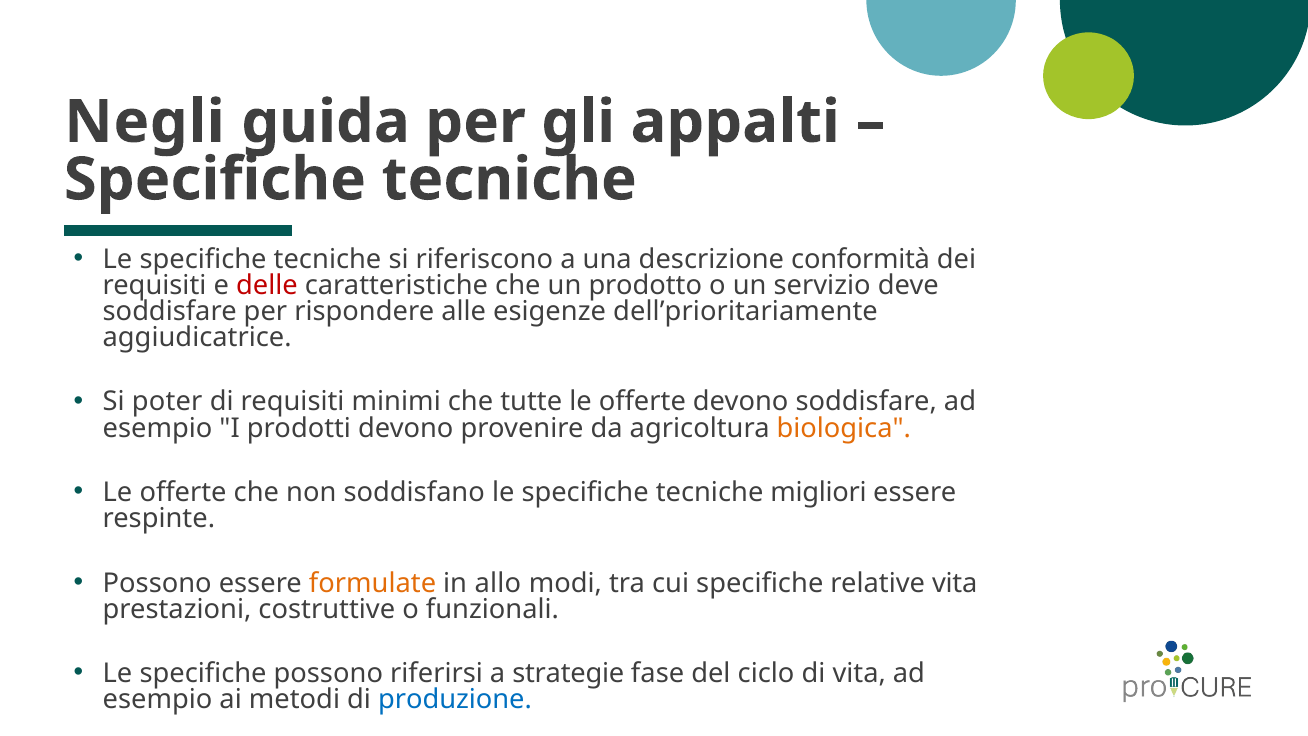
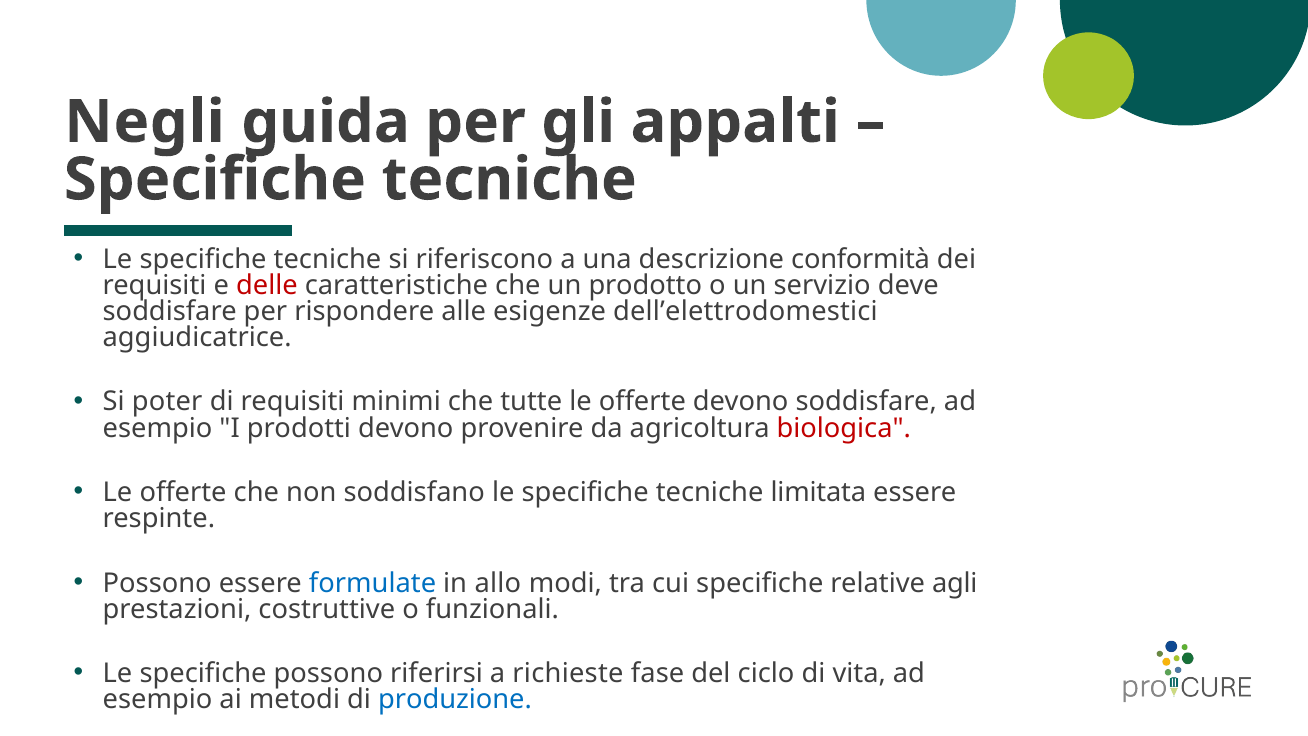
dell’prioritariamente: dell’prioritariamente -> dell’elettrodomestici (745, 311)
biologica colour: orange -> red (844, 428)
migliori: migliori -> limitata (818, 492)
formulate colour: orange -> blue (373, 583)
relative vita: vita -> agli (955, 583)
strategie: strategie -> richieste (568, 673)
